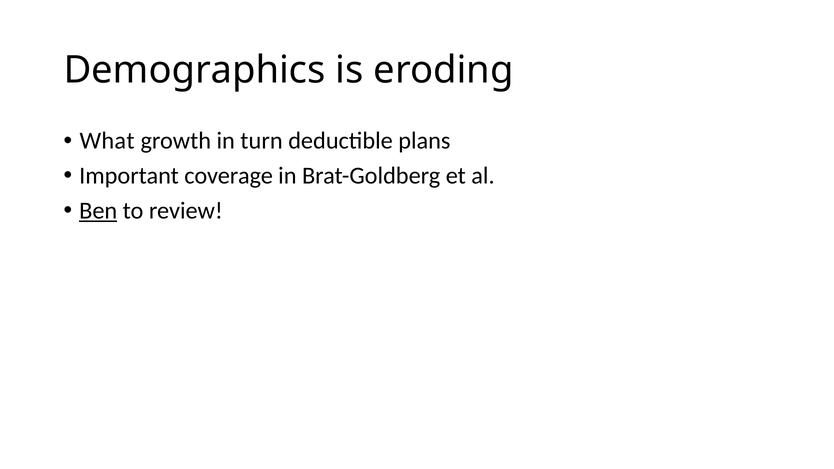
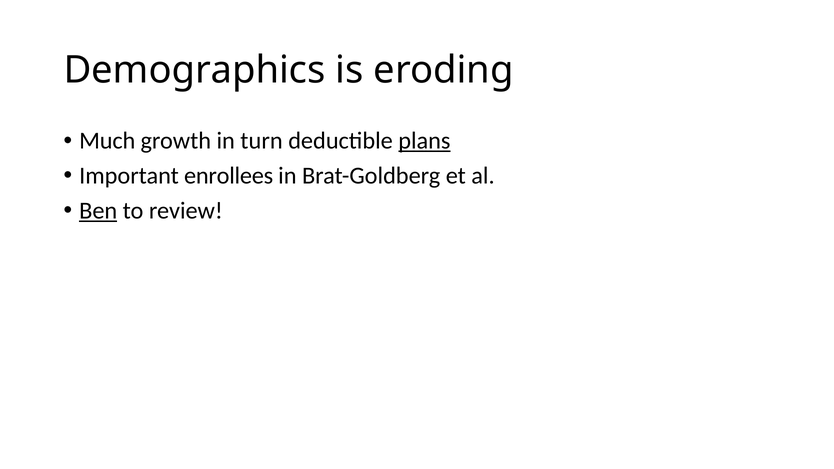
What: What -> Much (107, 141)
plans underline: none -> present (424, 141)
coverage: coverage -> enrollees (229, 176)
